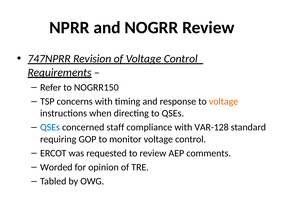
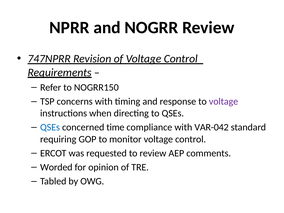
voltage colour: orange -> purple (224, 101)
staff: staff -> time (115, 127)
VAR-128: VAR-128 -> VAR-042 (212, 127)
